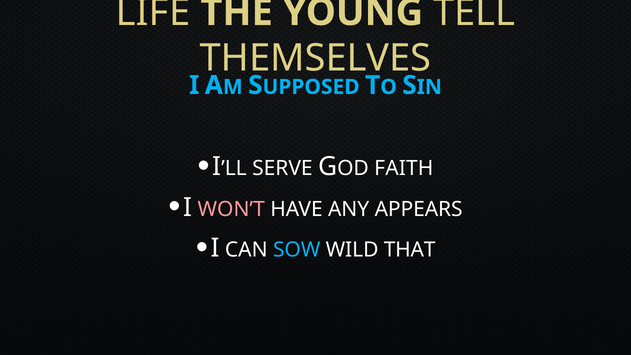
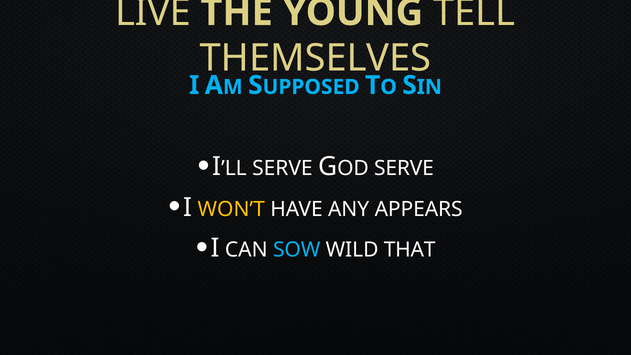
LIFE: LIFE -> LIVE (153, 12)
FAITH: FAITH -> SERVE (404, 168)
WON’T colour: pink -> yellow (231, 209)
